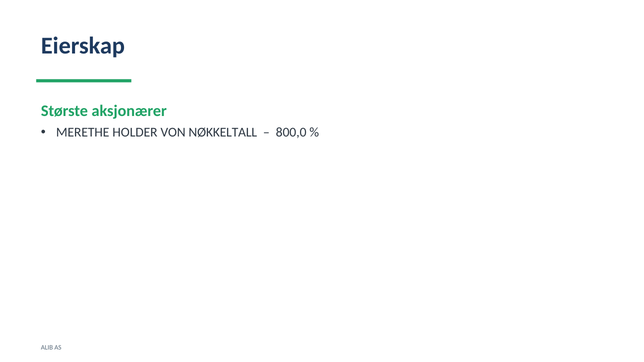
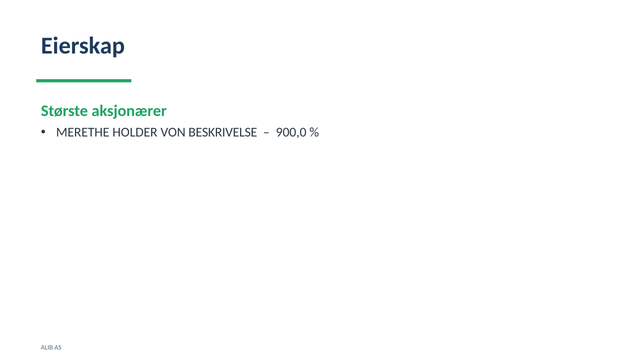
NØKKELTALL: NØKKELTALL -> BESKRIVELSE (223, 132)
800,0: 800,0 -> 900,0 (291, 132)
